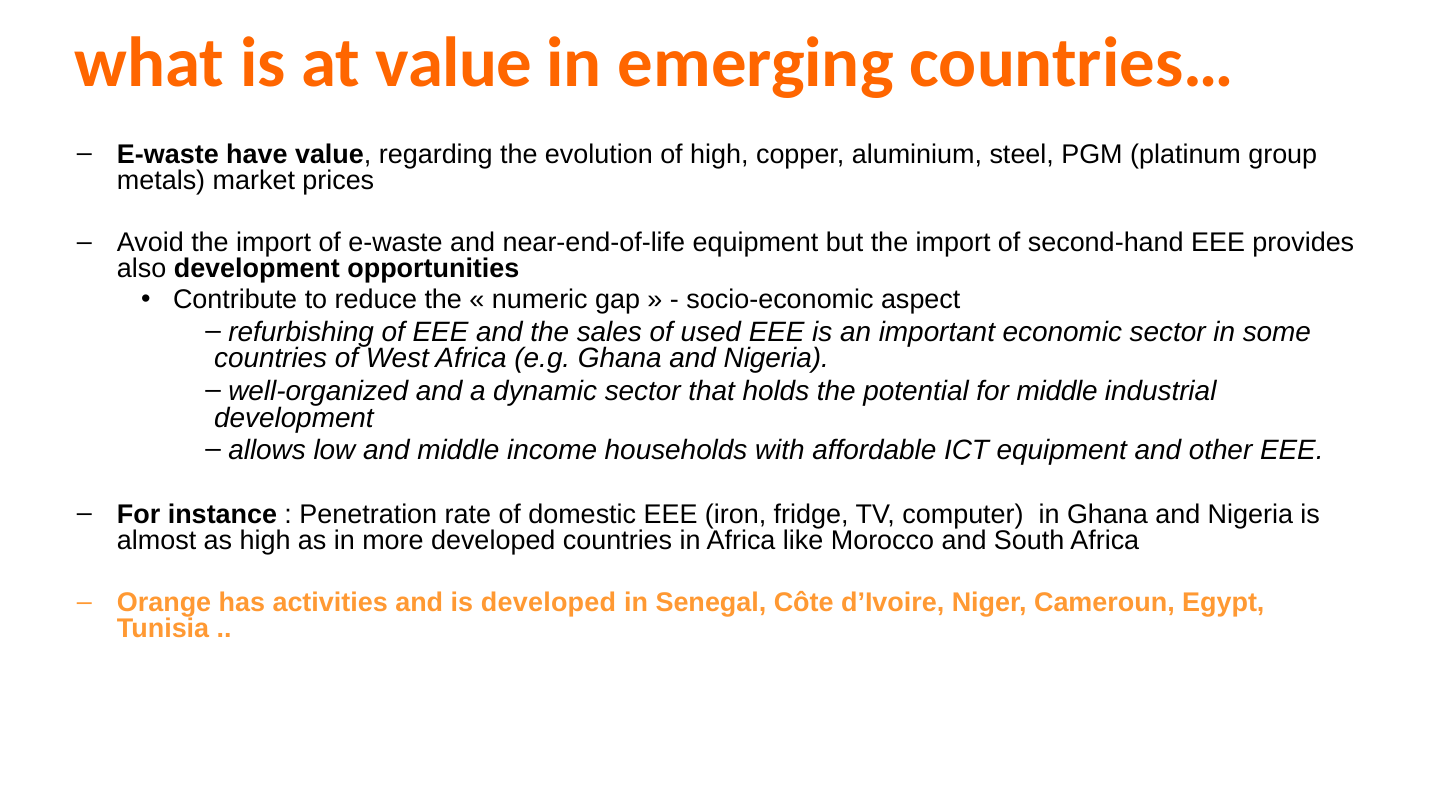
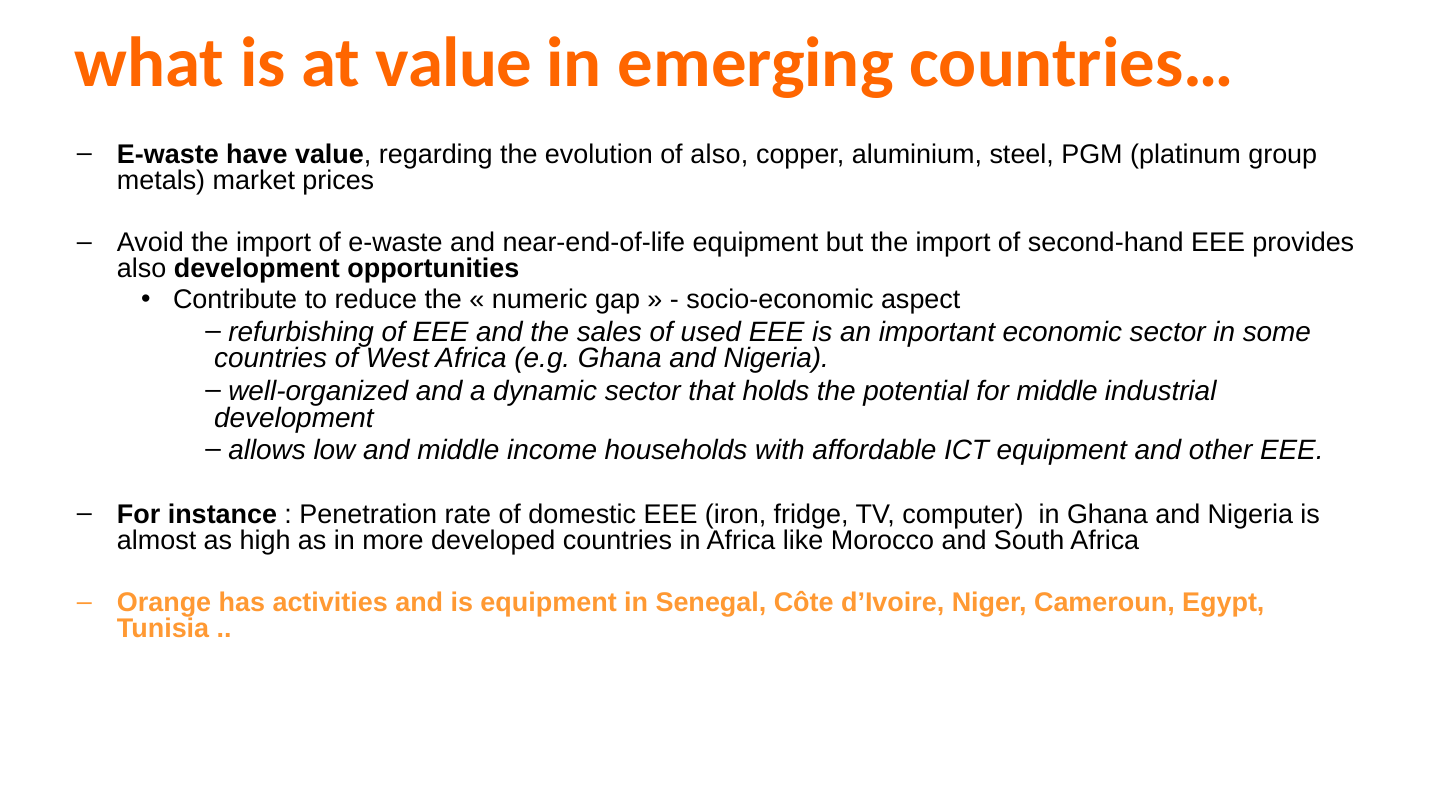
of high: high -> also (719, 154)
is developed: developed -> equipment (549, 603)
